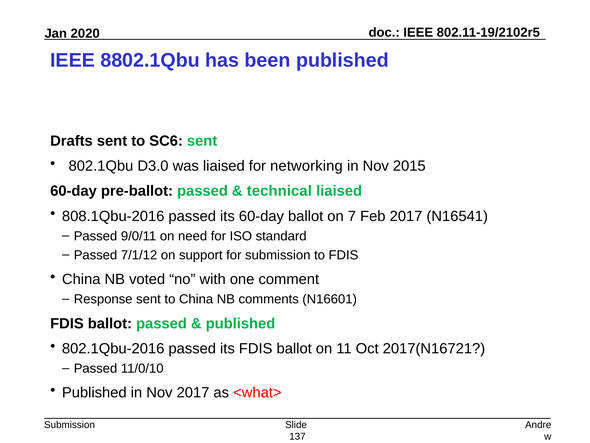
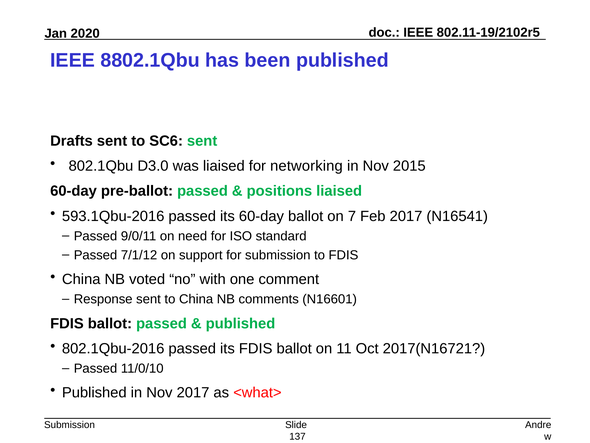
technical: technical -> positions (279, 191)
808.1Qbu-2016: 808.1Qbu-2016 -> 593.1Qbu-2016 (113, 216)
